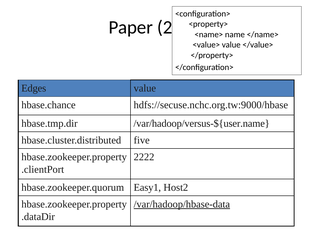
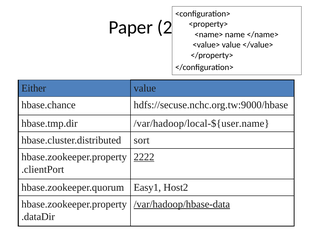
Edges: Edges -> Either (34, 88)
/var/hadoop/versus-${user.name: /var/hadoop/versus-${user.name -> /var/hadoop/local-${user.name (202, 123)
five: five -> sort (142, 140)
2222 underline: none -> present (144, 157)
